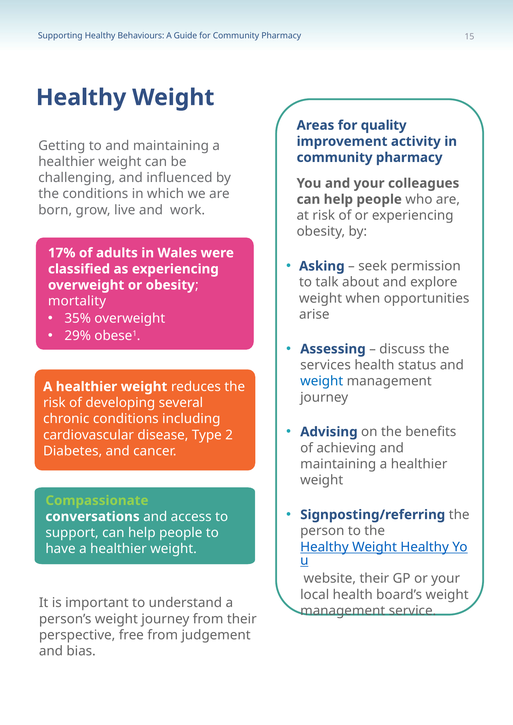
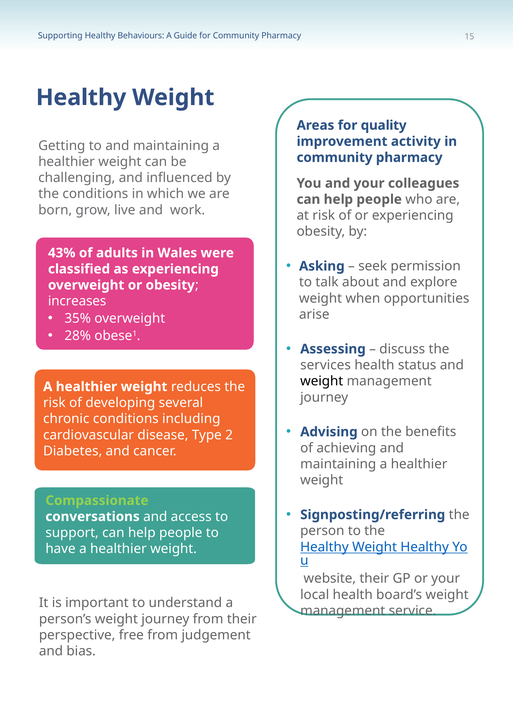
17%: 17% -> 43% (62, 253)
mortality: mortality -> increases (77, 301)
29%: 29% -> 28% (78, 336)
weight colour: blue -> black (322, 381)
